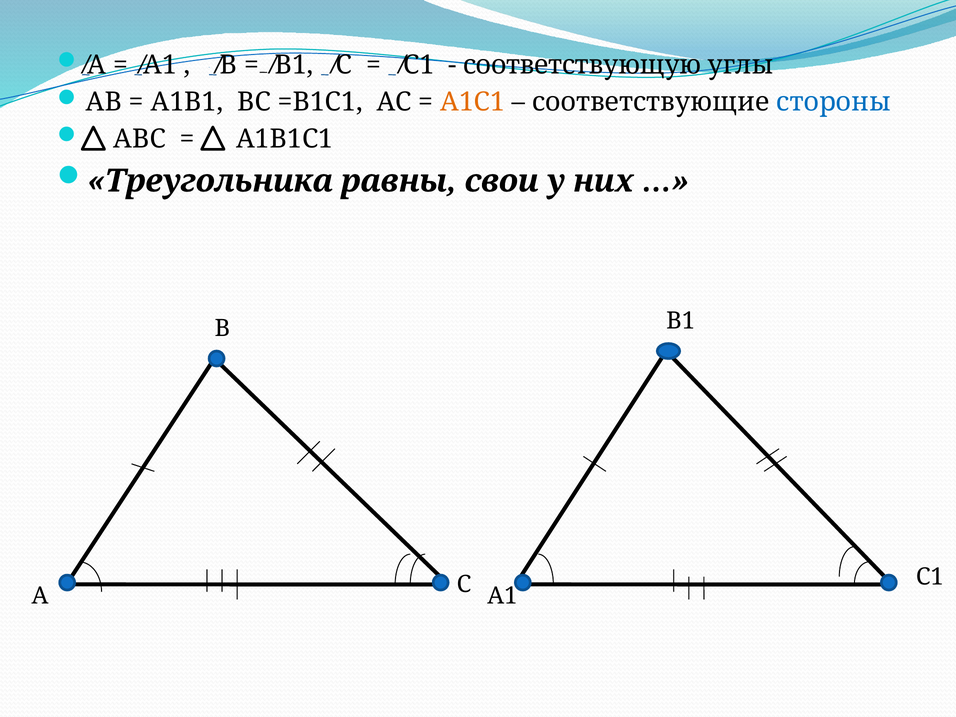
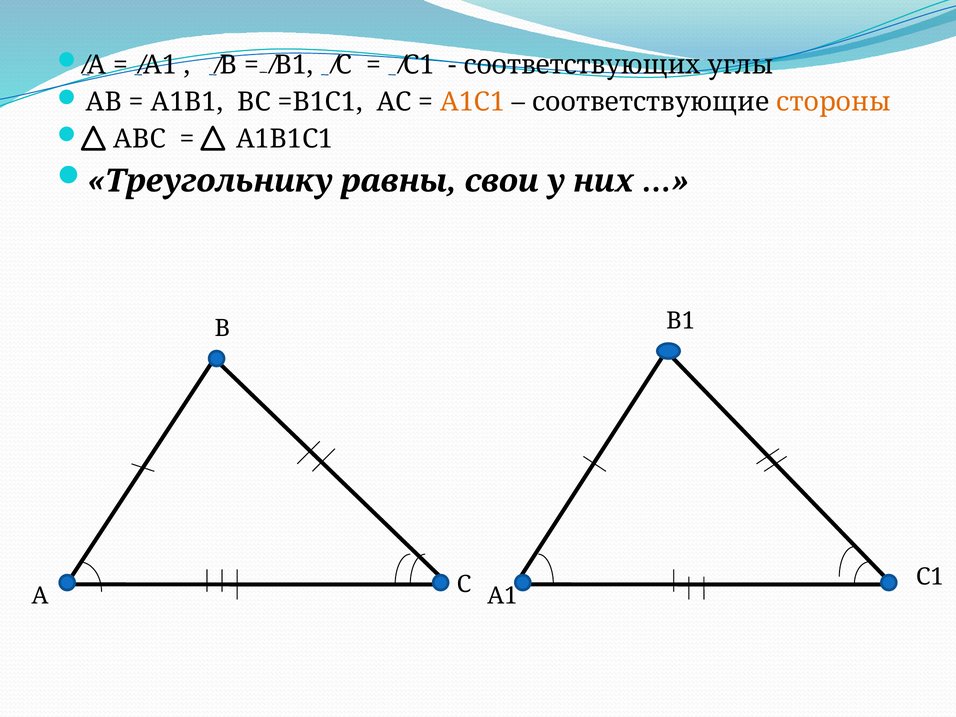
соответствующую: соответствующую -> соответствующих (582, 65)
стороны colour: blue -> orange (834, 102)
Треугольника: Треугольника -> Треугольнику (210, 181)
